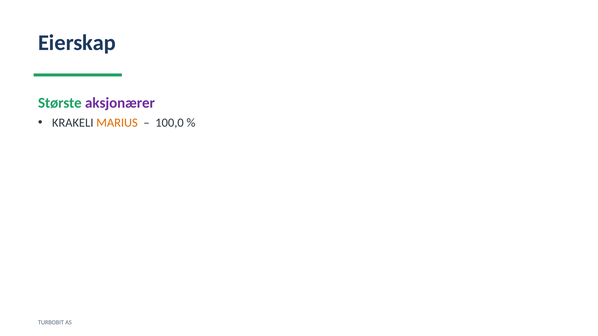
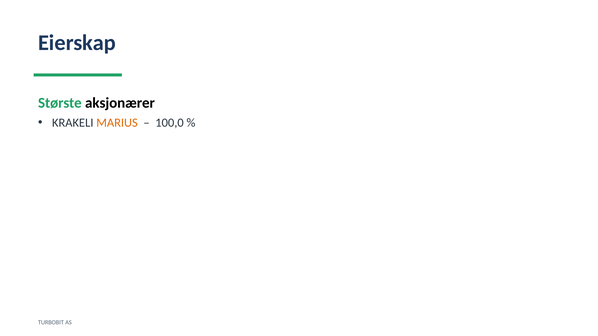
aksjonærer colour: purple -> black (120, 103)
